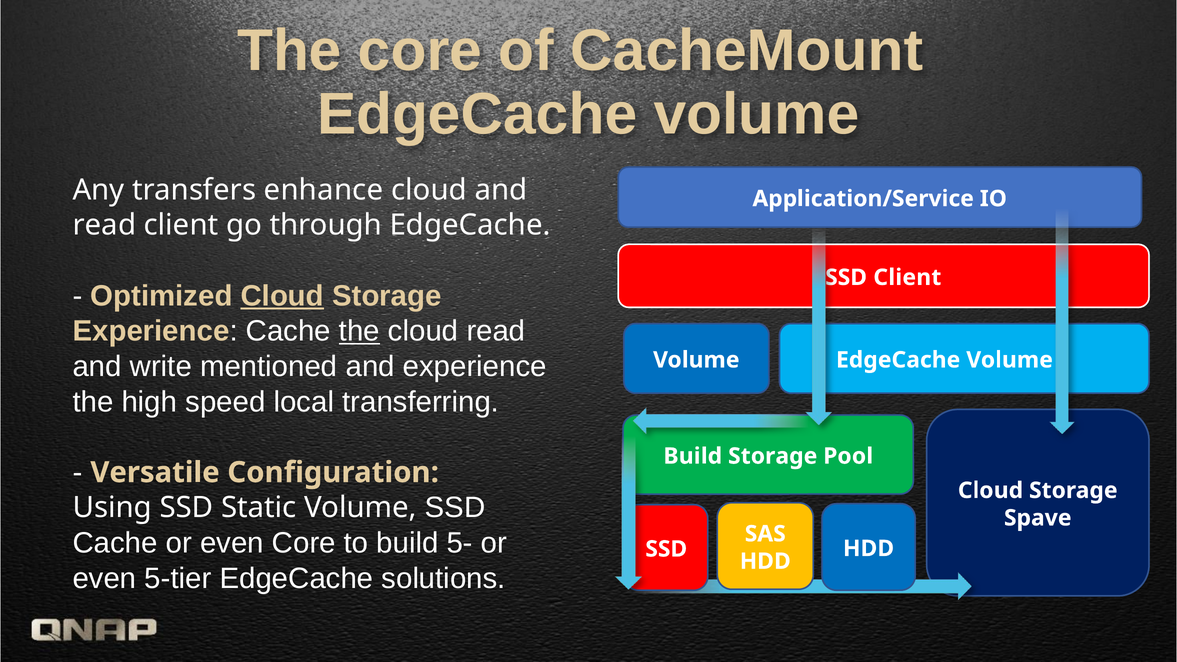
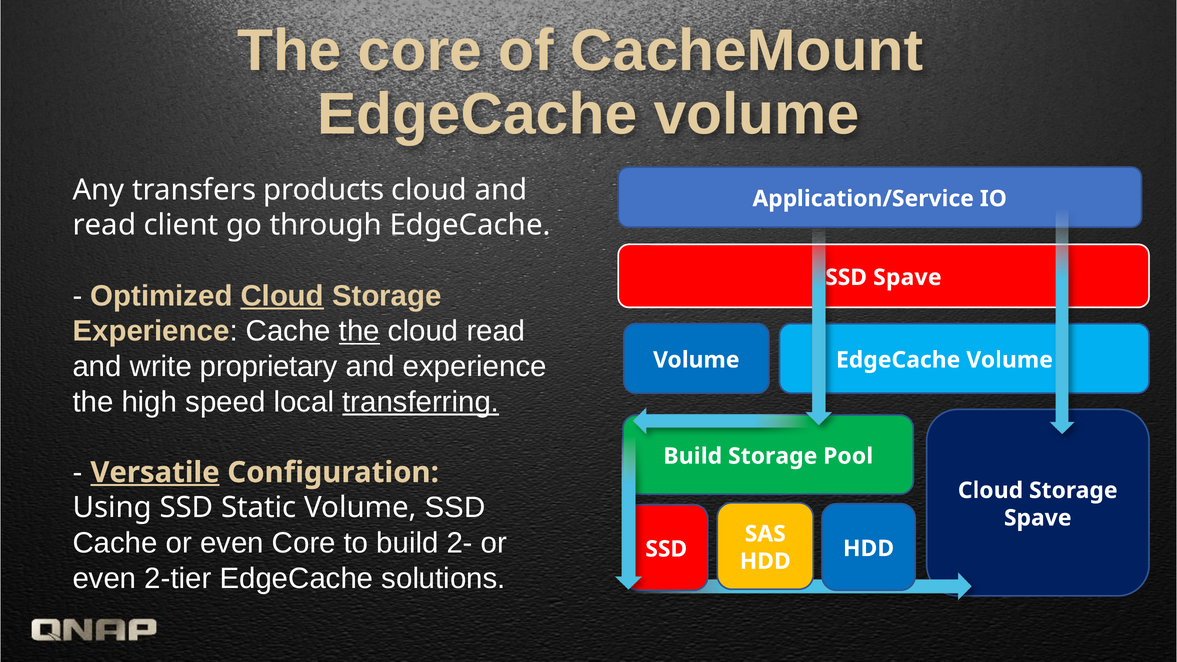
enhance: enhance -> products (324, 190)
Client: Client -> Spave (907, 277)
mentioned: mentioned -> proprietary (269, 367)
transferring underline: none -> present (421, 402)
Versatile underline: none -> present (155, 472)
5-: 5- -> 2- (460, 543)
5-tier: 5-tier -> 2-tier (178, 578)
